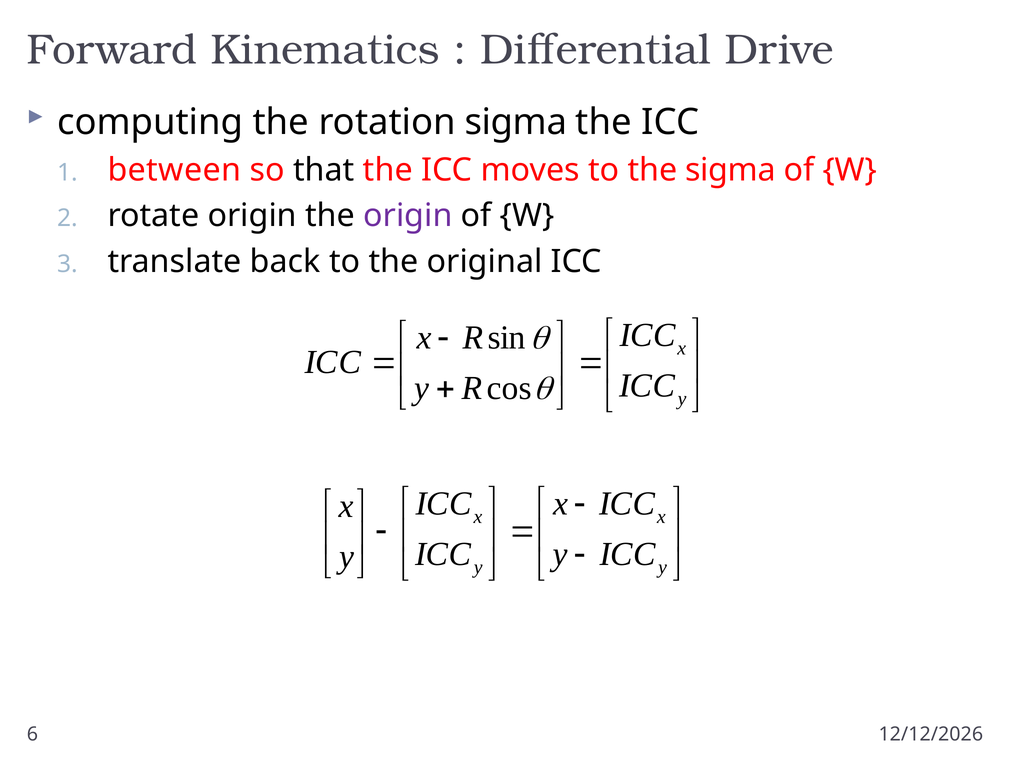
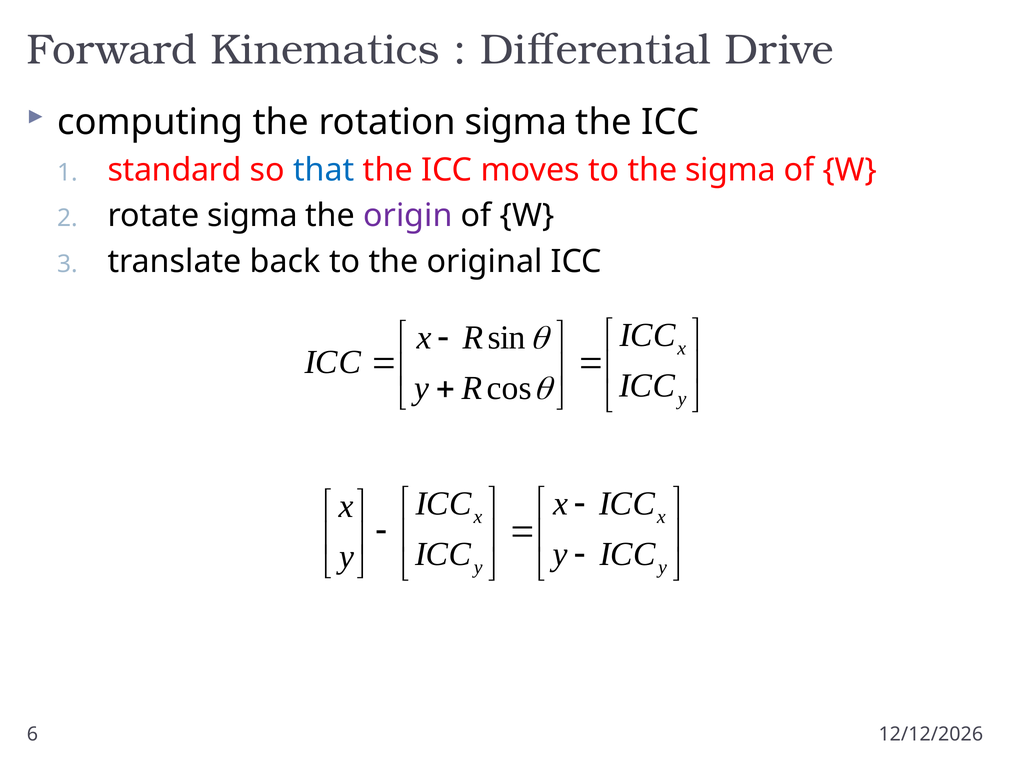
between: between -> standard (175, 170)
that colour: black -> blue (324, 170)
rotate origin: origin -> sigma (252, 216)
